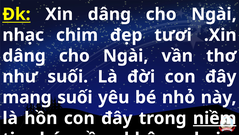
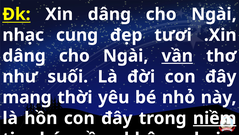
chim: chim -> cung (77, 35)
vần underline: none -> present (177, 56)
mang suối: suối -> thời (75, 97)
